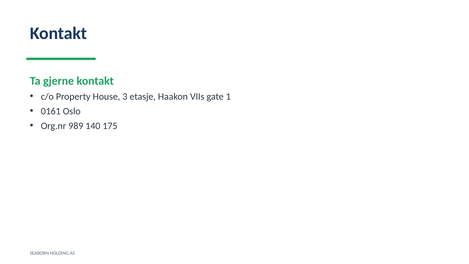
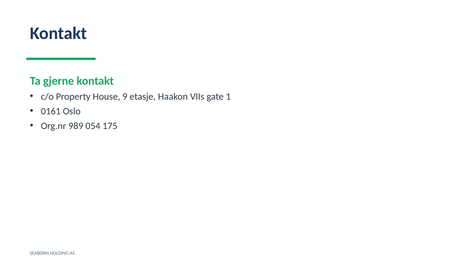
3: 3 -> 9 (125, 96)
140: 140 -> 054 (93, 126)
